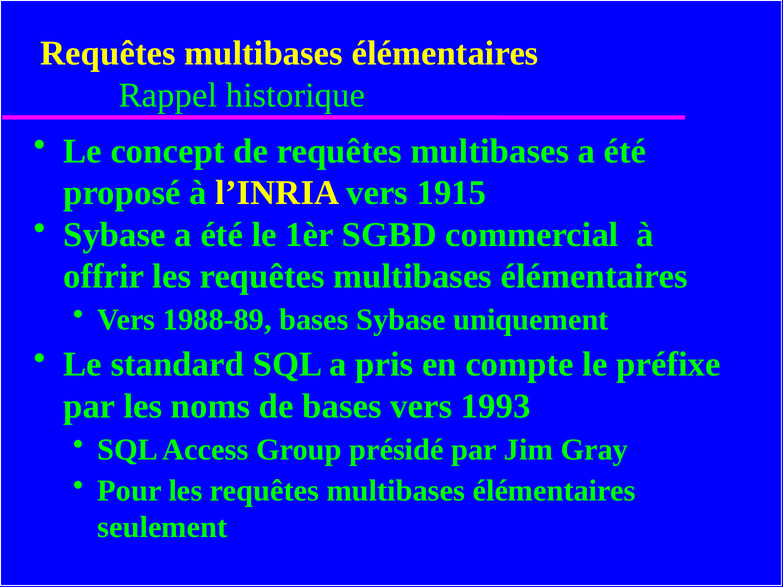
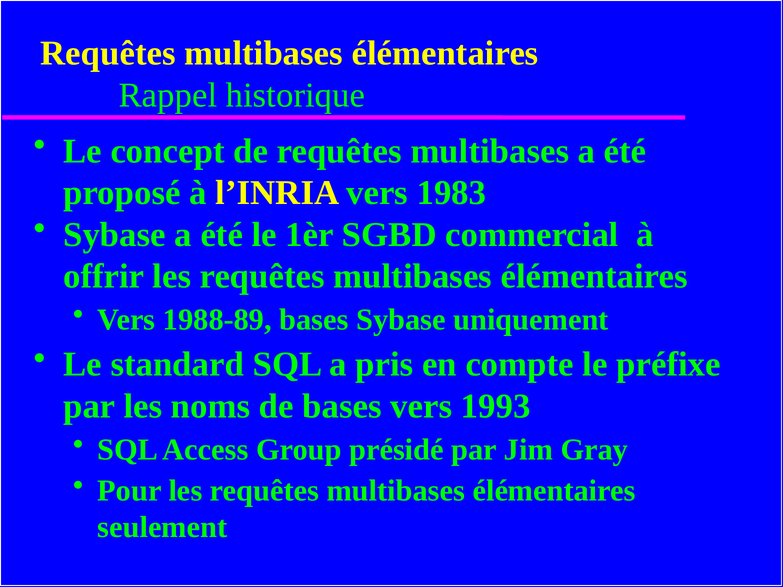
1915: 1915 -> 1983 (451, 193)
